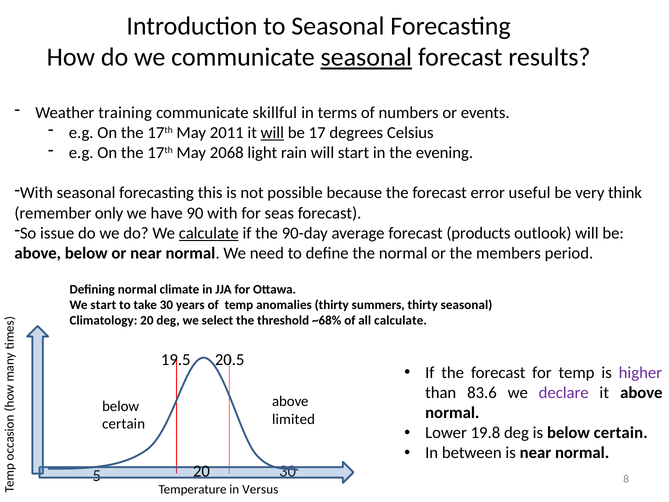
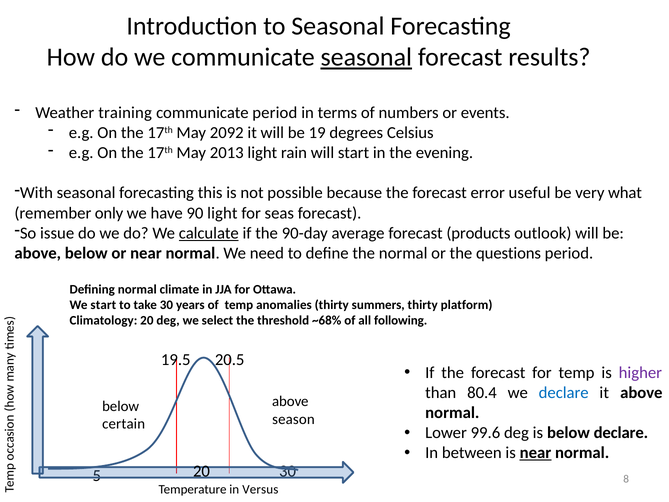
communicate skillful: skillful -> period (275, 113)
2011: 2011 -> 2092 (227, 133)
will underline: present -> none (272, 133)
17: 17 -> 19 (317, 133)
2068: 2068 -> 2013 (227, 153)
think: think -> what (625, 193)
90 with: with -> light (222, 213)
members: members -> questions (509, 253)
thirty seasonal: seasonal -> platform (467, 305)
all calculate: calculate -> following (401, 320)
83.6: 83.6 -> 80.4 (482, 393)
declare colour: purple -> blue (564, 393)
limited: limited -> season (293, 419)
19.8: 19.8 -> 99.6 (485, 433)
is below certain: certain -> declare (621, 433)
near underline: none -> present (536, 453)
